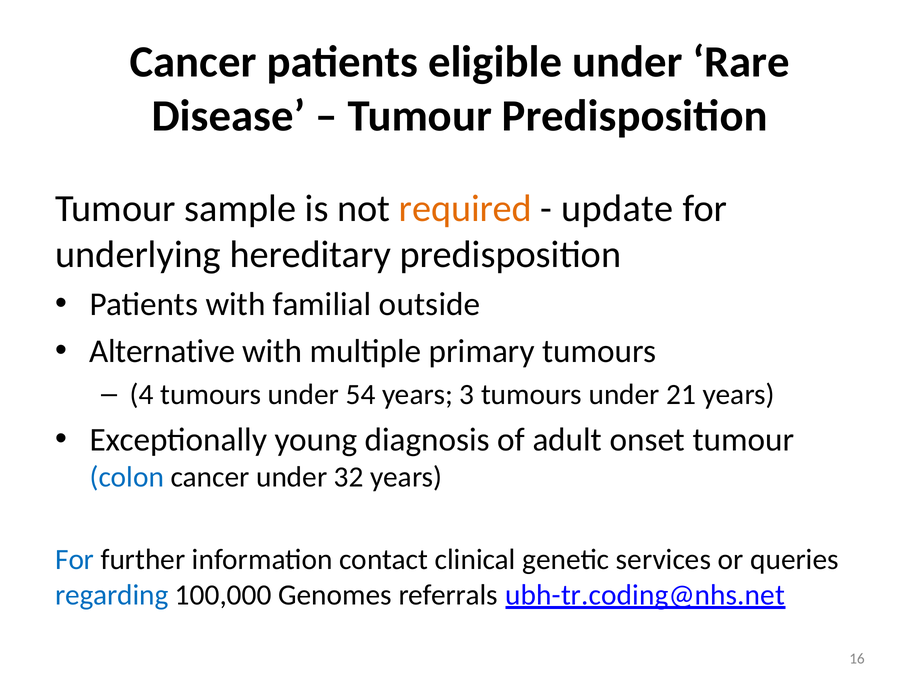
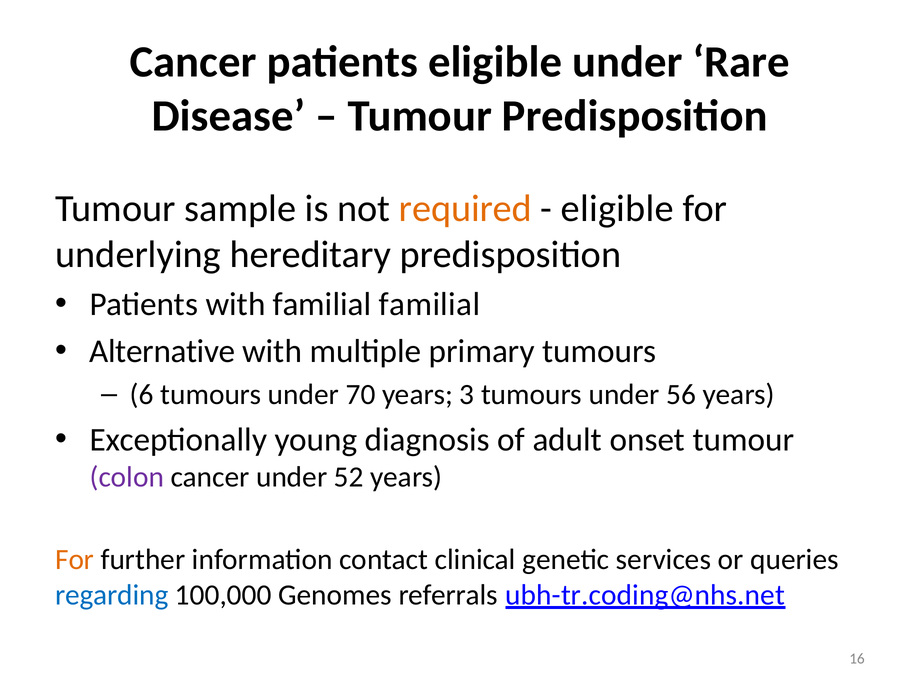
update: update -> eligible (617, 209)
familial outside: outside -> familial (430, 304)
4: 4 -> 6 (142, 395)
54: 54 -> 70 (361, 395)
21: 21 -> 56 (681, 395)
colon colour: blue -> purple (127, 477)
32: 32 -> 52 (349, 477)
For colour: blue -> orange (75, 560)
